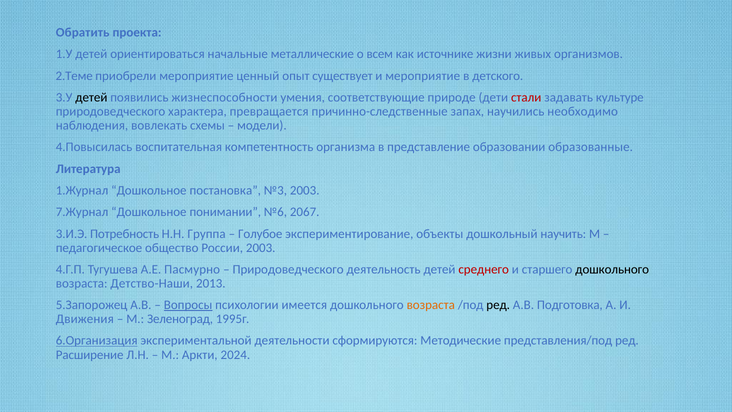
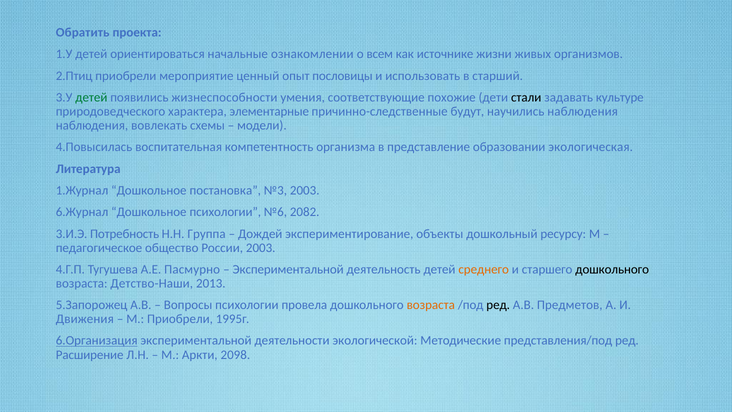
металлические: металлические -> ознакомлении (312, 54)
2.Теме: 2.Теме -> 2.Птиц (74, 76)
существует: существует -> пословицы (343, 76)
и мероприятие: мероприятие -> использовать (423, 76)
детского: детского -> старший (498, 76)
детей colour: black -> green (91, 97)
природе: природе -> похожие (452, 97)
стали colour: red -> black (526, 97)
превращается: превращается -> элементарные (269, 111)
запах: запах -> будут (467, 111)
научились необходимо: необходимо -> наблюдения (583, 111)
образованные: образованные -> экологическая (591, 147)
7.Журнал: 7.Журнал -> 6.Журнал (82, 212)
Дошкольное понимании: понимании -> психологии (225, 212)
2067: 2067 -> 2082 (305, 212)
Голубое: Голубое -> Дождей (260, 234)
научить: научить -> ресурсу (563, 234)
Природоведческого: Природоведческого -> Экспериментальной (288, 269)
среднего colour: red -> orange (484, 269)
Вопросы underline: present -> none (188, 305)
имеется: имеется -> провела (304, 305)
Подготовка: Подготовка -> Предметов (570, 305)
М Зеленоград: Зеленоград -> Приобрели (180, 319)
сформируются: сформируются -> экологической (375, 341)
2024: 2024 -> 2098 (235, 355)
